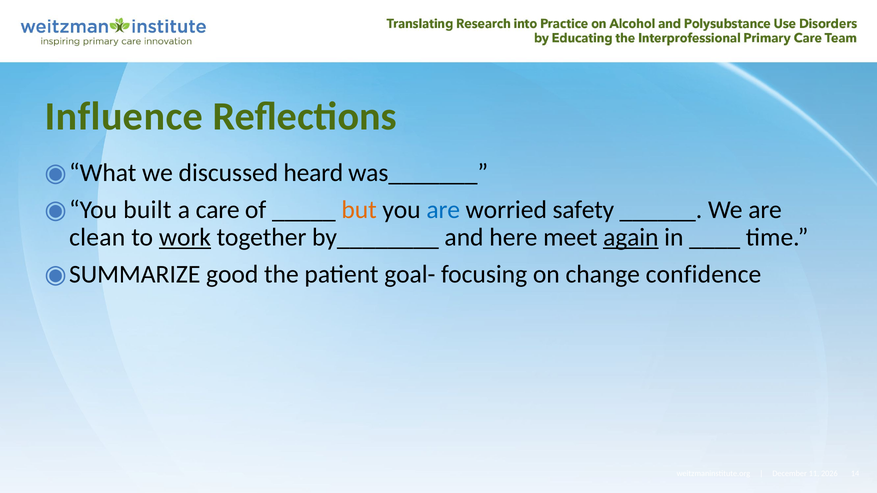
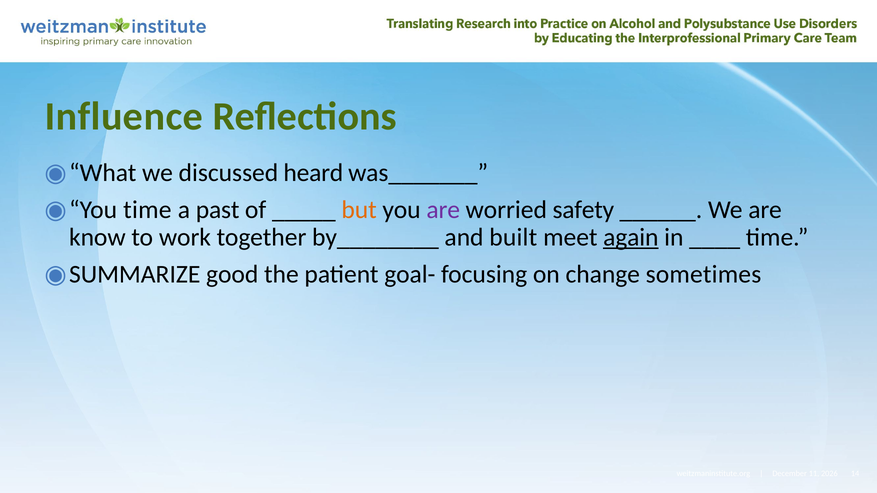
built: built -> time (147, 210)
care: care -> past (218, 210)
are colour: blue -> purple (443, 210)
clean: clean -> know (97, 238)
work underline: present -> none (185, 238)
here: here -> built (513, 238)
confidence: confidence -> sometimes (703, 274)
